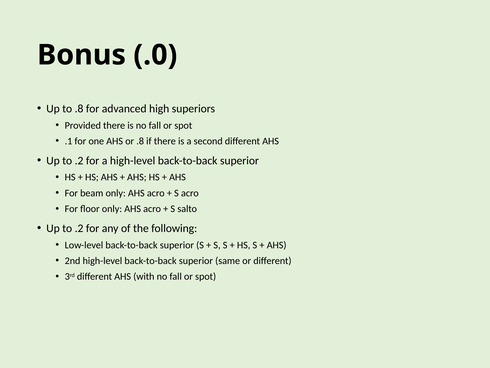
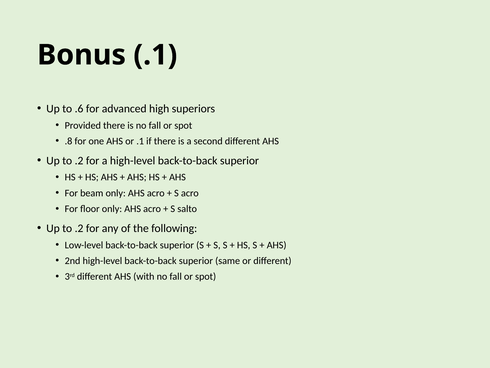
Bonus .0: .0 -> .1 (155, 55)
to .8: .8 -> .6 (79, 109)
.1: .1 -> .8 (69, 141)
or .8: .8 -> .1 (140, 141)
